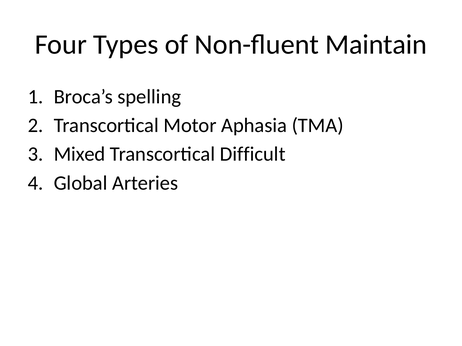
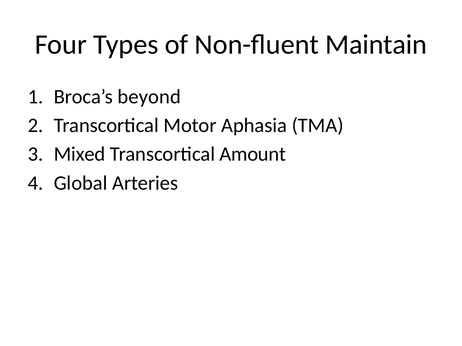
spelling: spelling -> beyond (149, 97)
Difficult: Difficult -> Amount (253, 154)
